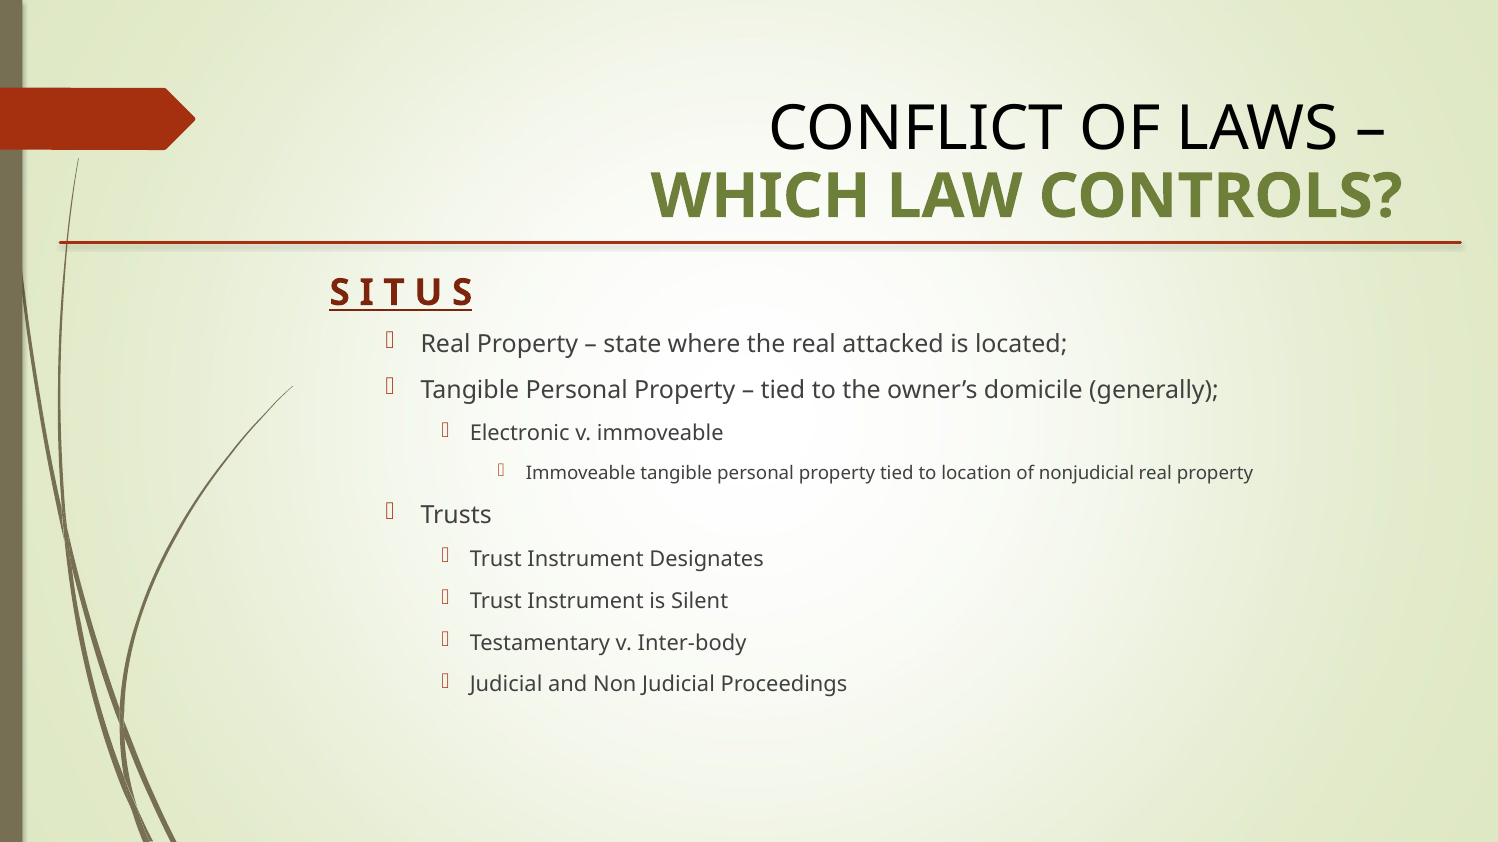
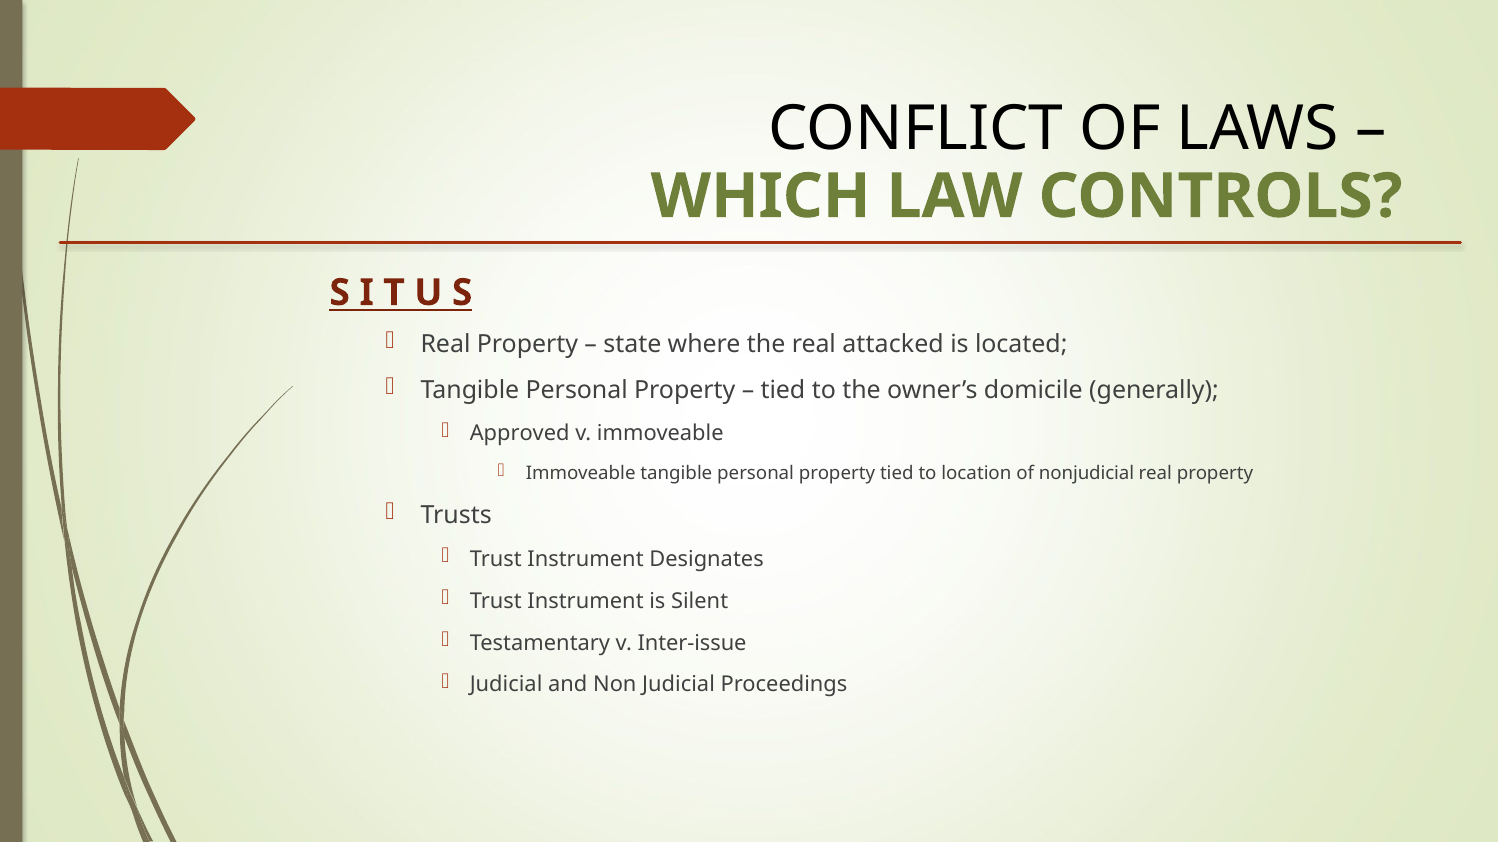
Electronic: Electronic -> Approved (520, 434)
Inter-body: Inter-body -> Inter-issue (692, 643)
